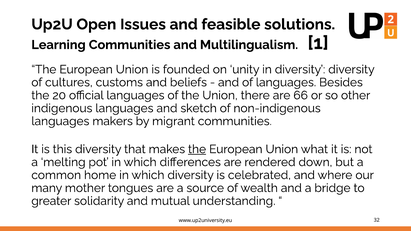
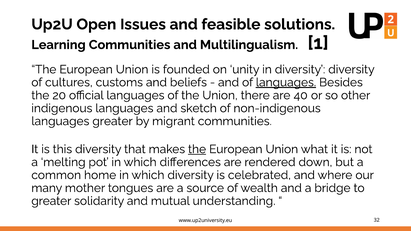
languages underline: none -> present (286, 82)
66: 66 -> 40 (301, 95)
languages makers: makers -> greater (113, 121)
